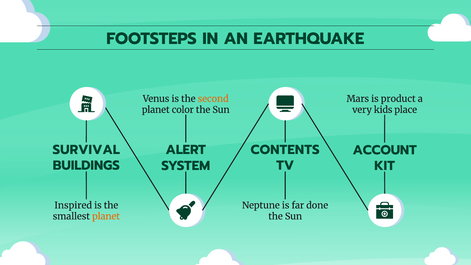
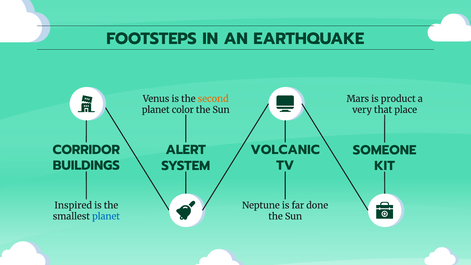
kids: kids -> that (383, 110)
SURVIVAL: SURVIVAL -> CORRIDOR (86, 150)
CONTENTS: CONTENTS -> VOLCANIC (285, 150)
ACCOUNT: ACCOUNT -> SOMEONE (385, 150)
planet colour: orange -> blue (106, 216)
